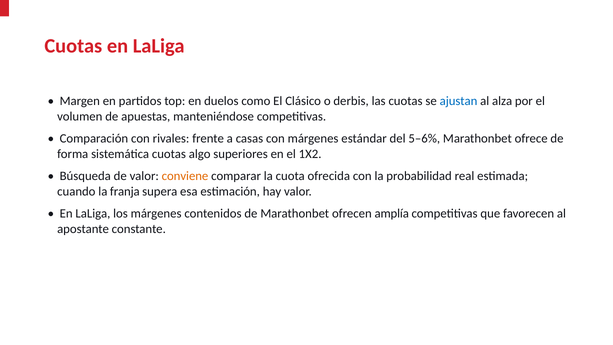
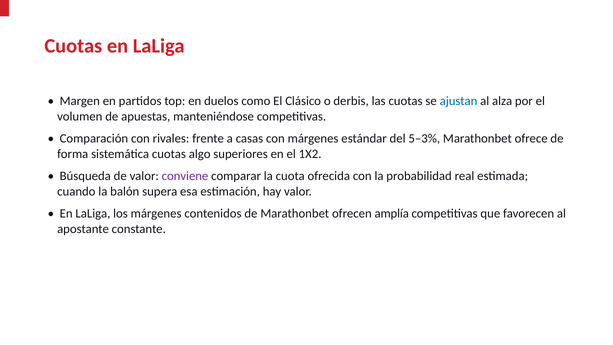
5–6%: 5–6% -> 5–3% (424, 138)
conviene colour: orange -> purple (185, 176)
franja: franja -> balón (125, 191)
